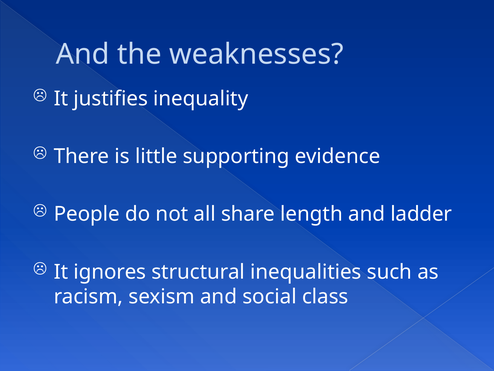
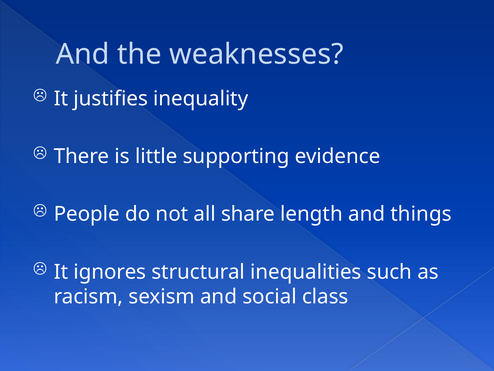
ladder: ladder -> things (421, 214)
